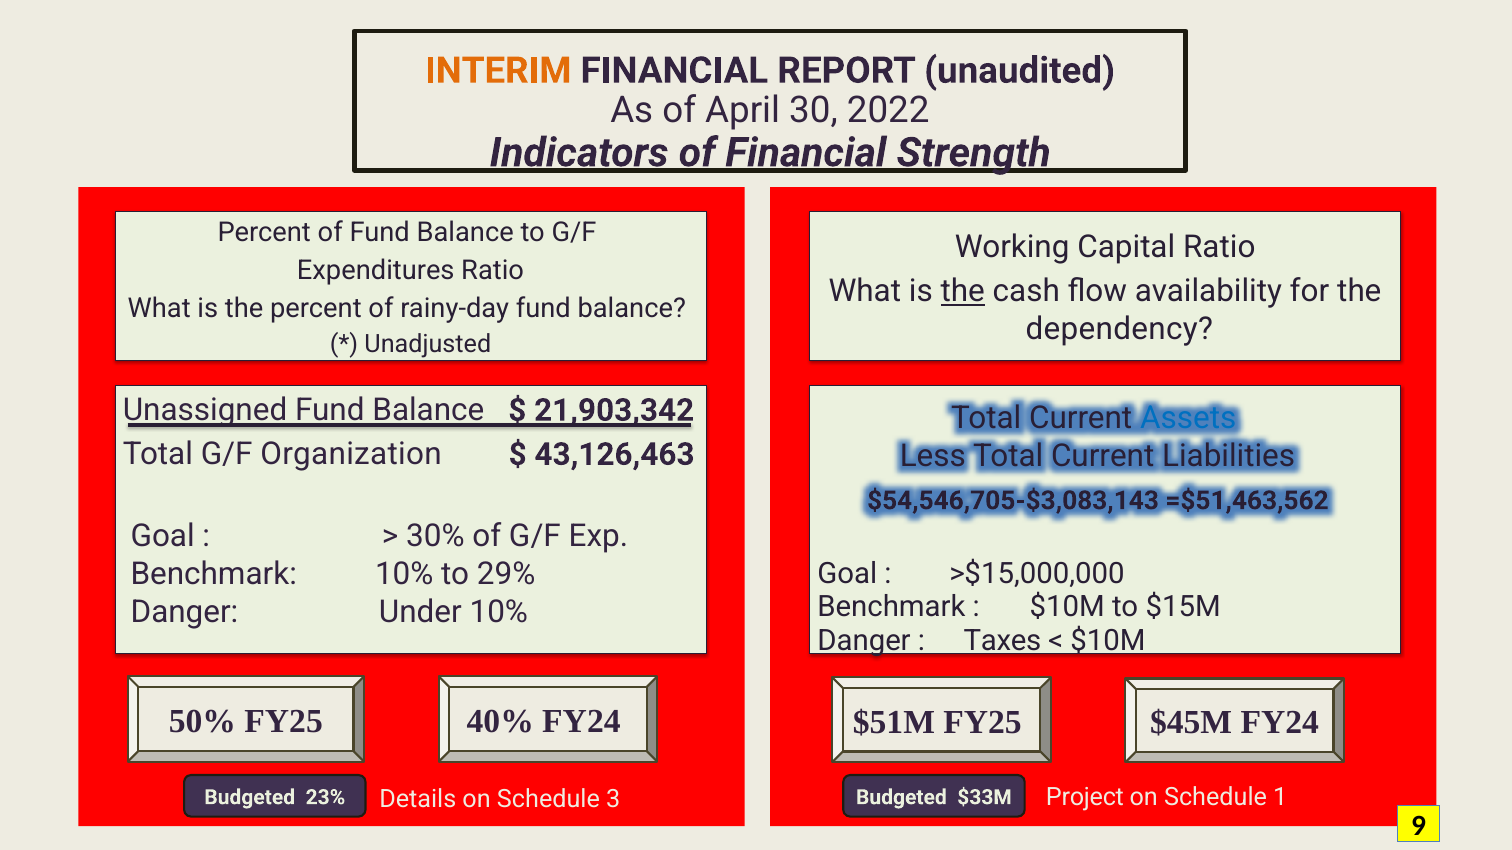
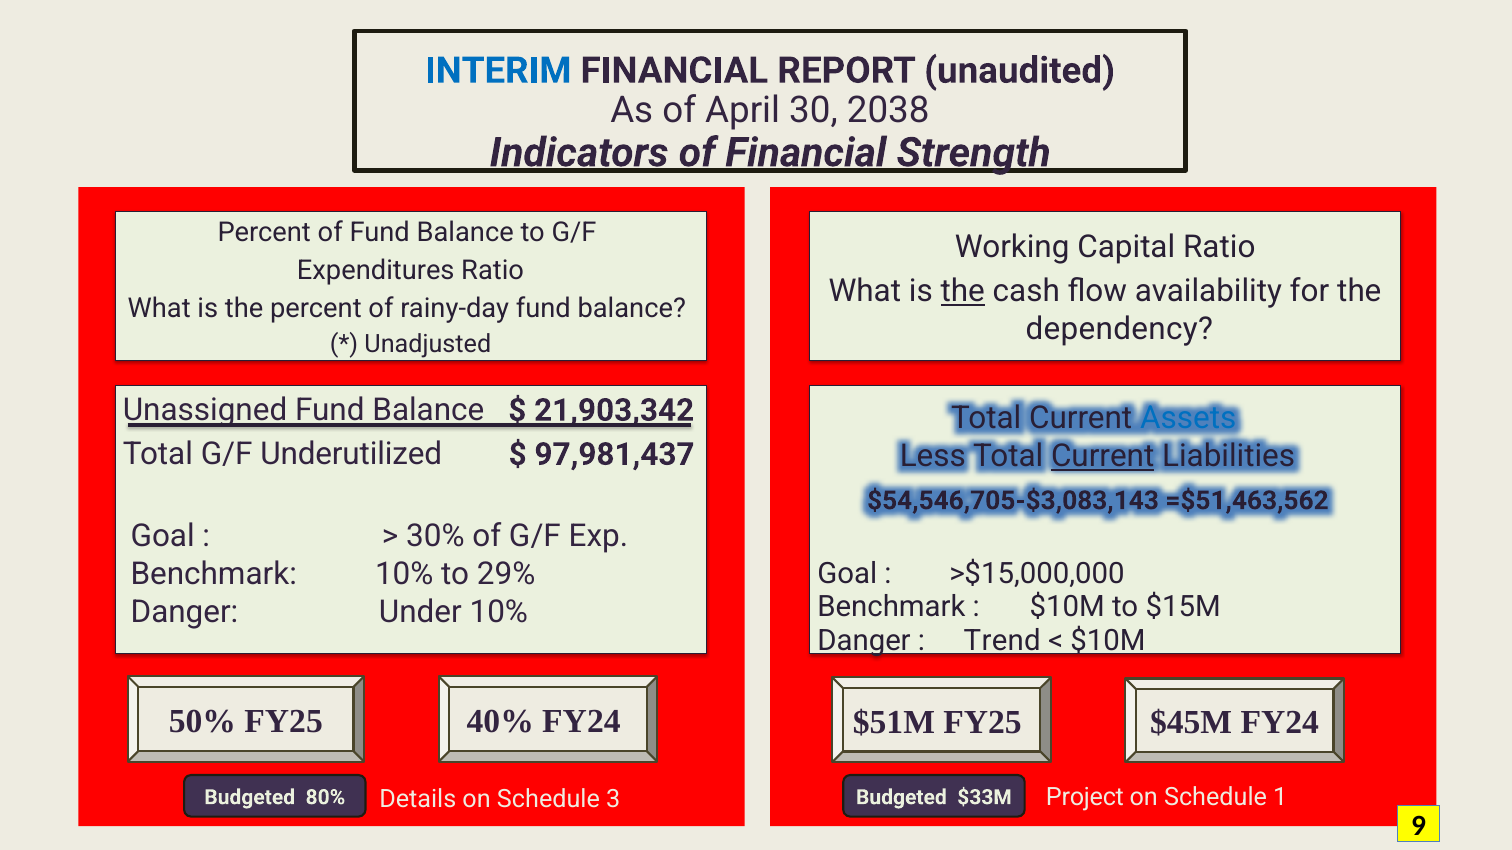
INTERIM colour: orange -> blue (498, 71)
2022: 2022 -> 2038 (888, 110)
Organization: Organization -> Underutilized (351, 455)
43,126,463: 43,126,463 -> 97,981,437 (614, 455)
Current underline: none -> present (1103, 456)
Taxes: Taxes -> Trend (1002, 641)
23%: 23% -> 80% (325, 798)
